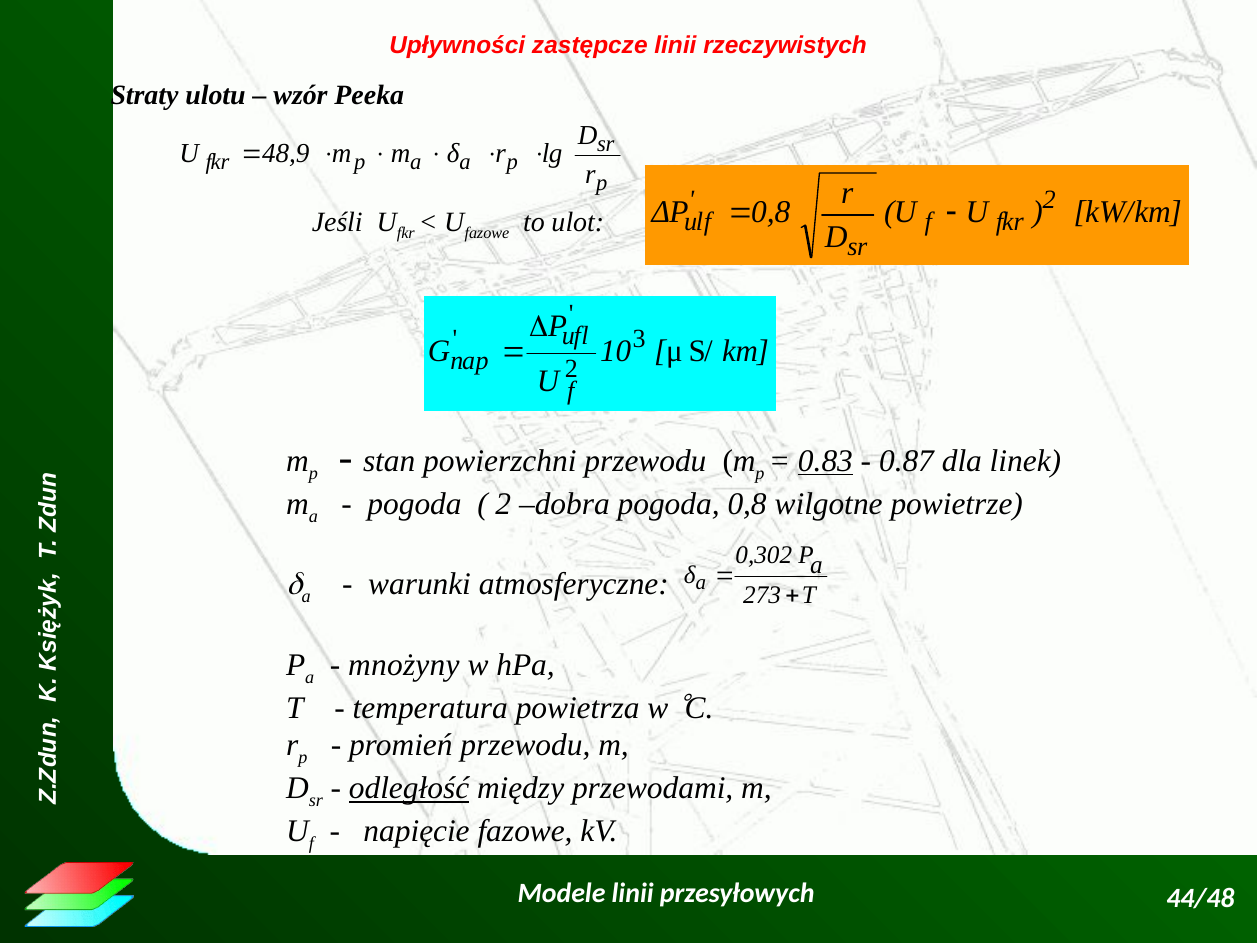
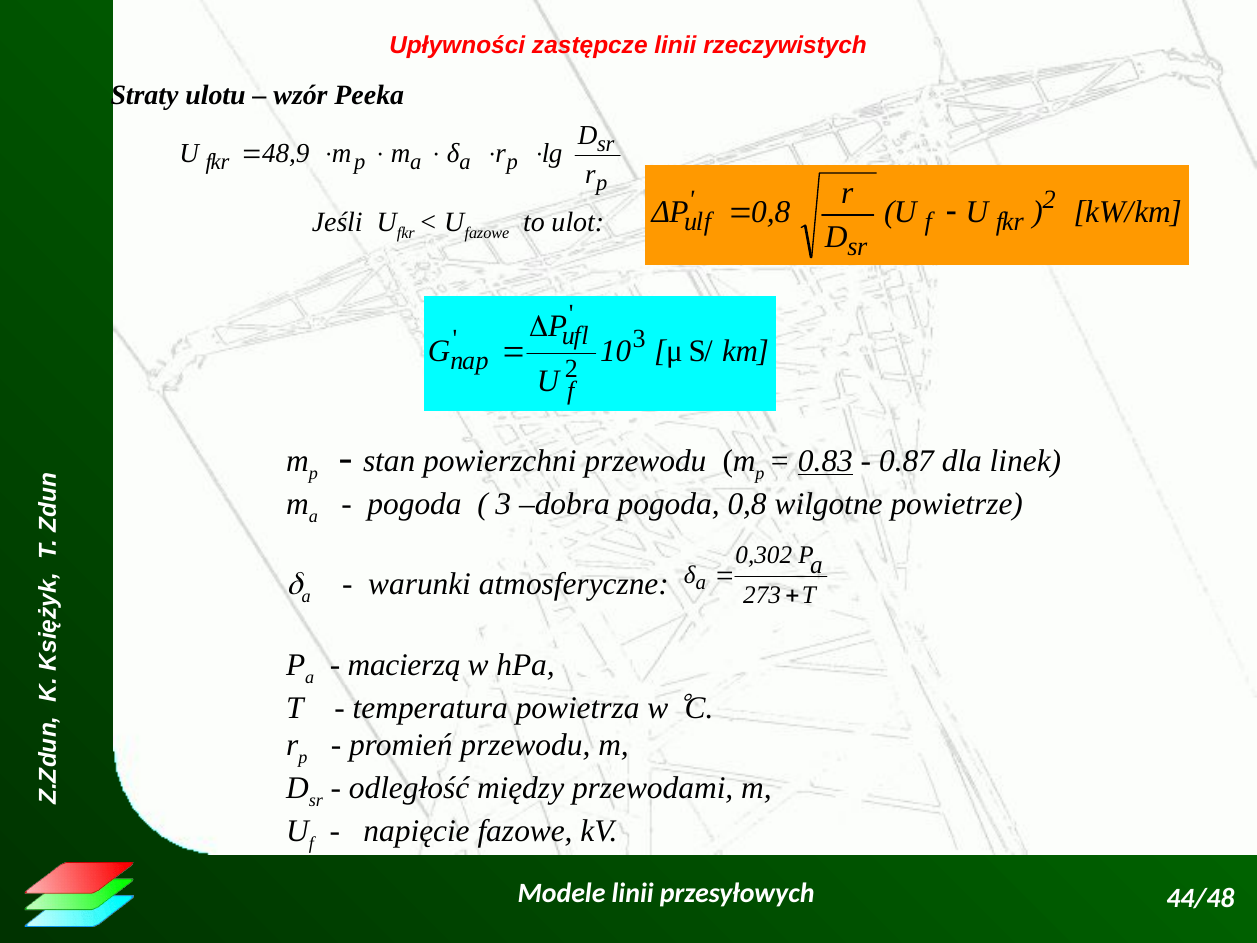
2: 2 -> 3 (503, 504)
mnożyny: mnożyny -> macierzą (404, 665)
odległość underline: present -> none (409, 788)
